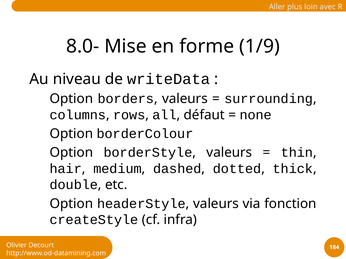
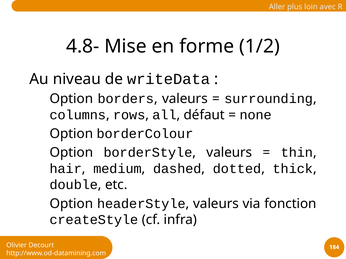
8.0-: 8.0- -> 4.8- (83, 46)
1/9: 1/9 -> 1/2 (260, 46)
